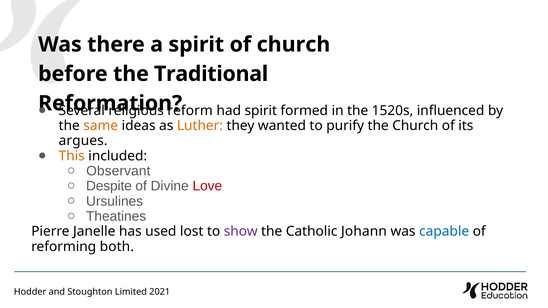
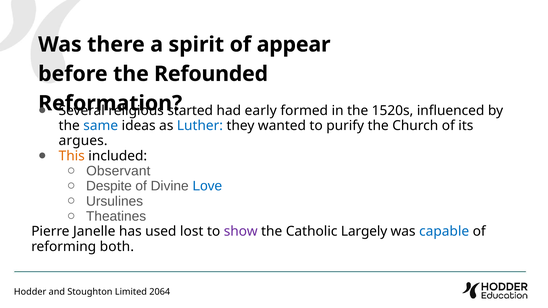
of church: church -> appear (294, 45)
Traditional: Traditional -> Refounded (211, 74)
reform: reform -> started (190, 111)
had spirit: spirit -> early (261, 111)
same colour: orange -> blue (101, 126)
Luther colour: orange -> blue (200, 126)
Love colour: red -> blue (207, 186)
Johann: Johann -> Largely (364, 232)
2021: 2021 -> 2064 (160, 292)
